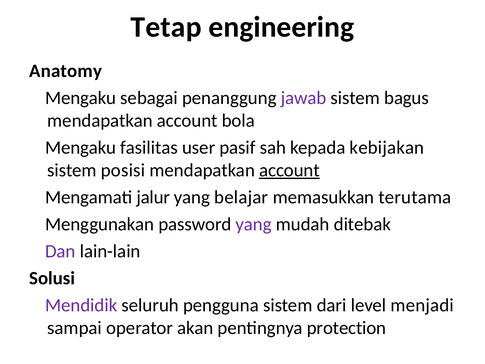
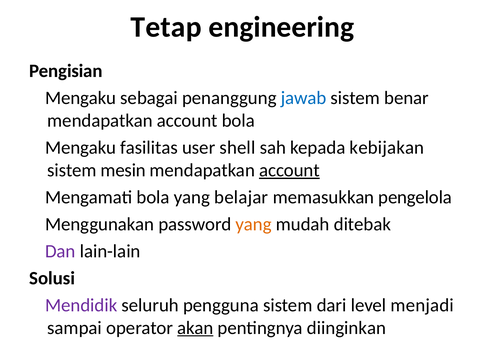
Anatomy: Anatomy -> Pengisian (66, 71)
jawab colour: purple -> blue (304, 98)
bagus: bagus -> benar (406, 98)
pasif: pasif -> shell (237, 147)
posisi: posisi -> mesin (123, 170)
Mengamati jalur: jalur -> bola (153, 197)
terutama: terutama -> pengelola (415, 197)
yang colour: purple -> orange (254, 224)
akan underline: none -> present (195, 328)
protection: protection -> diinginkan (346, 328)
